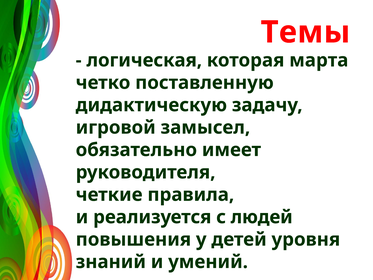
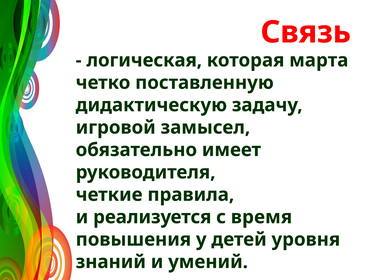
Темы: Темы -> Связь (306, 32)
людей: людей -> время (261, 217)
